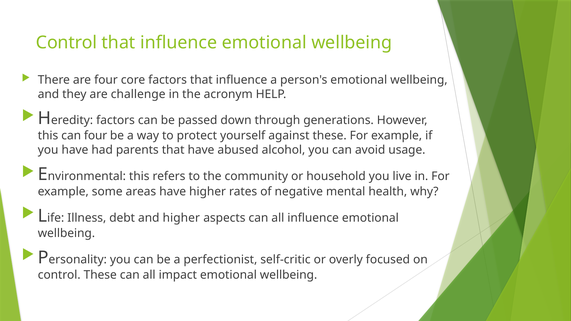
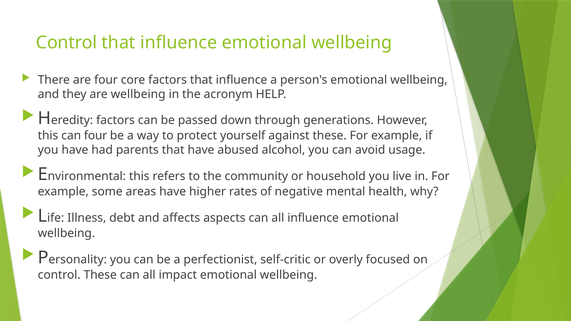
are challenge: challenge -> wellbeing (138, 94)
and higher: higher -> affects (181, 218)
